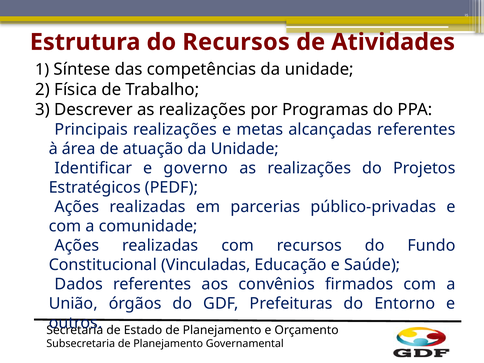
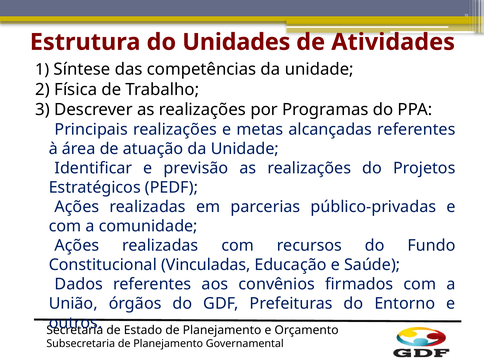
do Recursos: Recursos -> Unidades (236, 42)
governo: governo -> previsão (196, 168)
